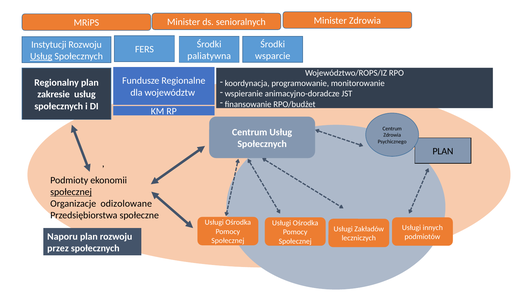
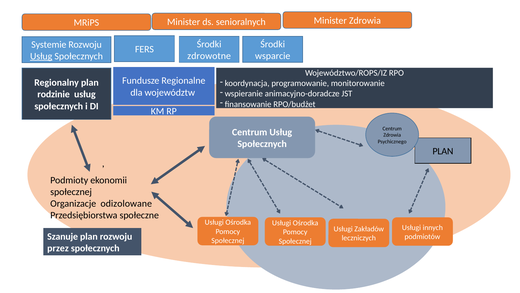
Instytucji: Instytucji -> Systemie (49, 44)
paliatywna: paliatywna -> zdrowotne (209, 56)
zakresie: zakresie -> rodzinie (54, 94)
społecznej underline: present -> none (71, 192)
Naporu: Naporu -> Szanuje (63, 236)
